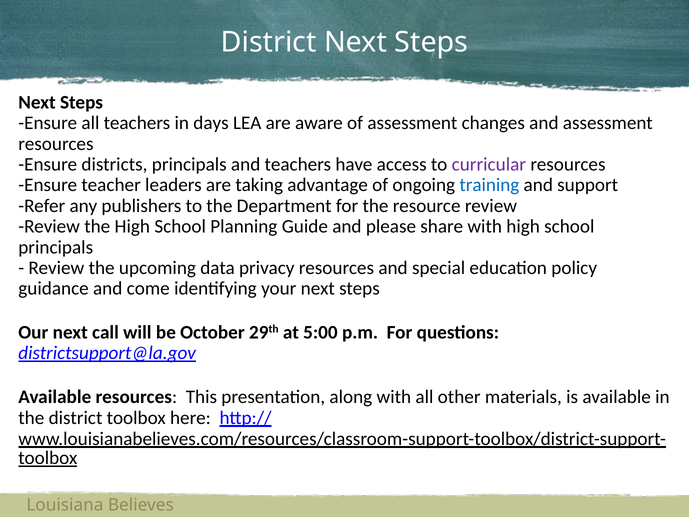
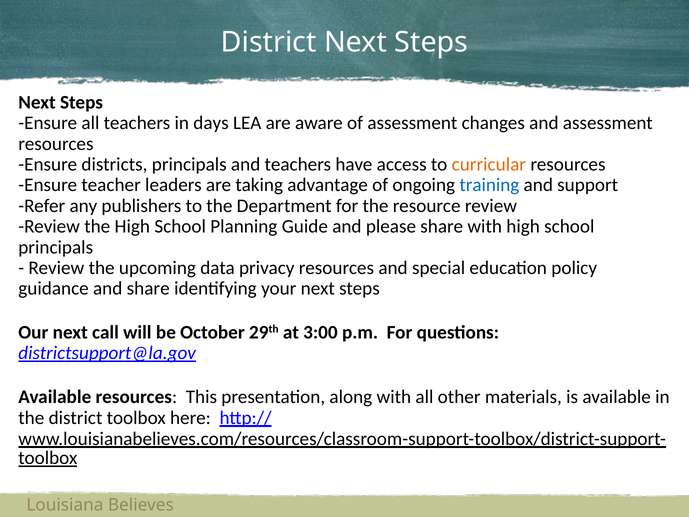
curricular colour: purple -> orange (489, 164)
and come: come -> share (148, 288)
5:00: 5:00 -> 3:00 (320, 332)
